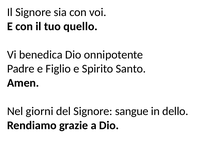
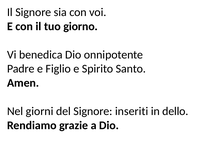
quello: quello -> giorno (81, 26)
sangue: sangue -> inseriti (132, 111)
